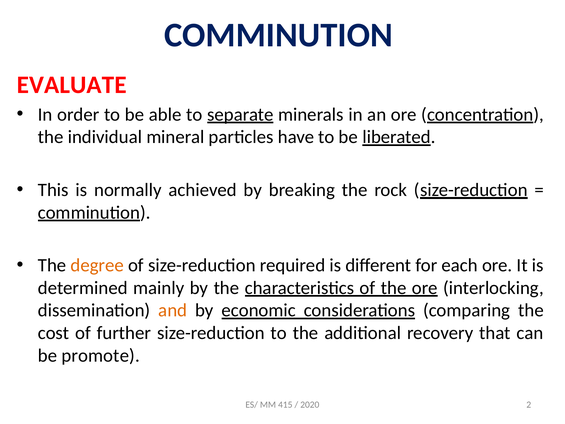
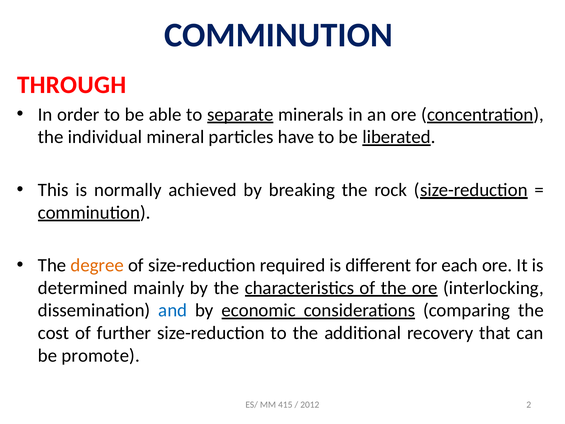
EVALUATE: EVALUATE -> THROUGH (72, 85)
and colour: orange -> blue (173, 310)
2020: 2020 -> 2012 (310, 405)
